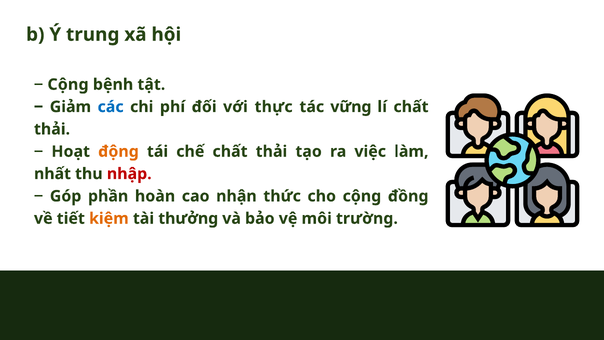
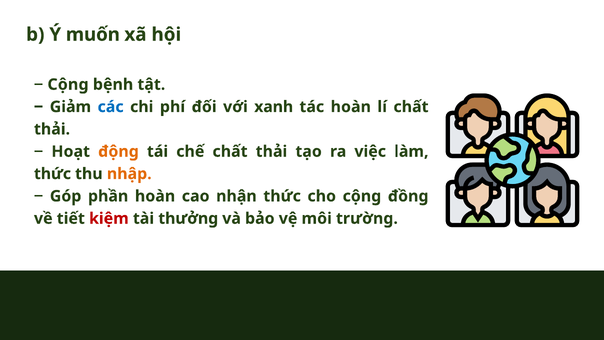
trung: trung -> muốn (93, 35)
thực: thực -> xanh (274, 107)
tác vững: vững -> hoàn (351, 107)
nhất: nhất -> thức (53, 174)
nhập colour: red -> orange (129, 174)
kiệm colour: orange -> red (109, 218)
